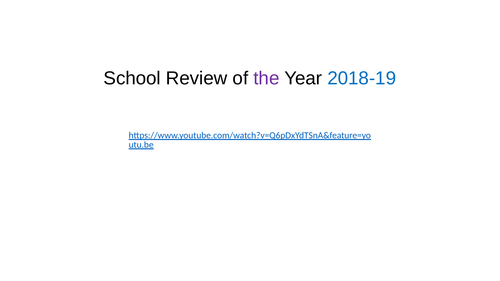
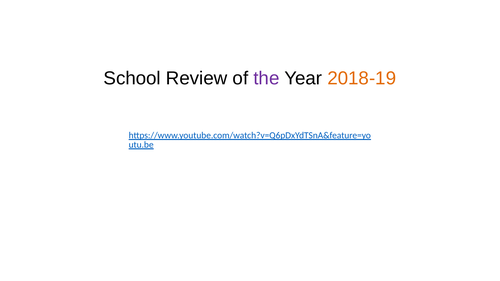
2018-19 colour: blue -> orange (362, 79)
